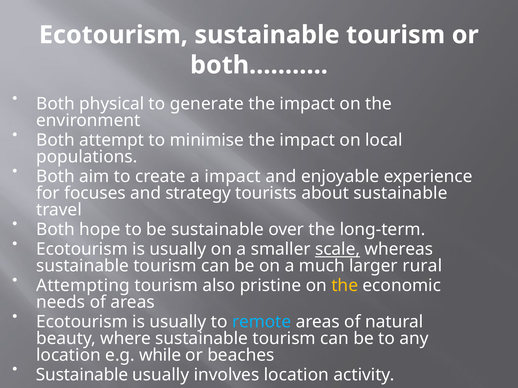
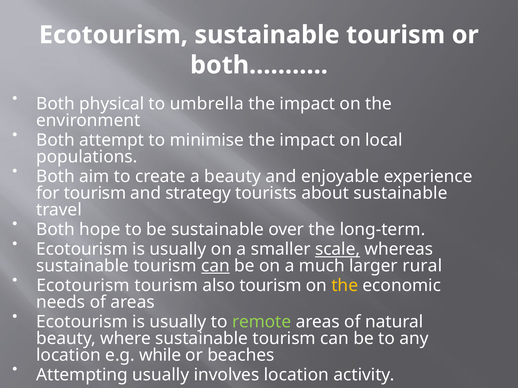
generate: generate -> umbrella (207, 104)
a impact: impact -> beauty (233, 177)
for focuses: focuses -> tourism (95, 193)
can underline: none -> present (216, 266)
Attempting: Attempting -> Ecotourism (83, 286)
also pristine: pristine -> tourism (271, 286)
remote colour: light blue -> light green (262, 322)
Sustainable: Sustainable -> Attempting (82, 375)
